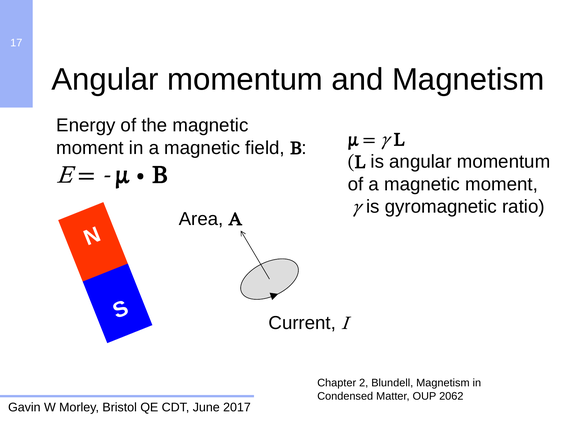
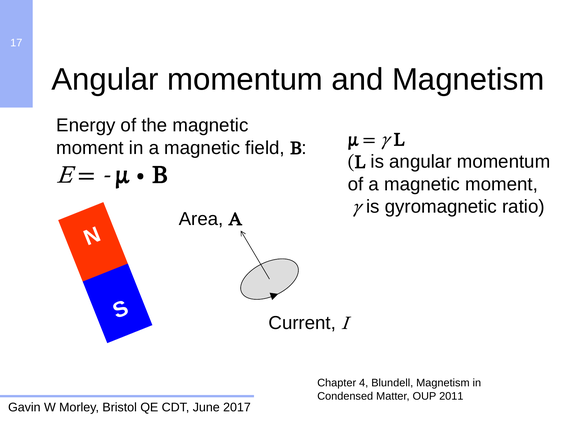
2: 2 -> 4 (364, 383)
2062: 2062 -> 2011 (451, 396)
